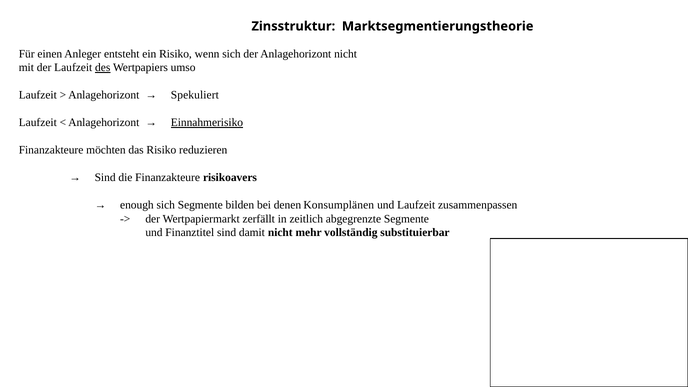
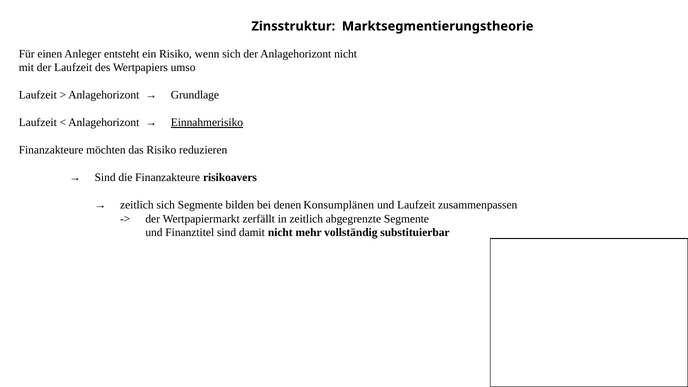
des underline: present -> none (103, 68)
Spekuliert: Spekuliert -> Grundlage (195, 95)
enough: enough -> zeitlich (137, 205)
